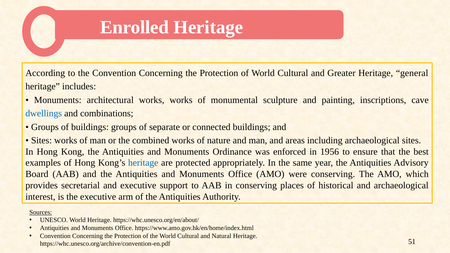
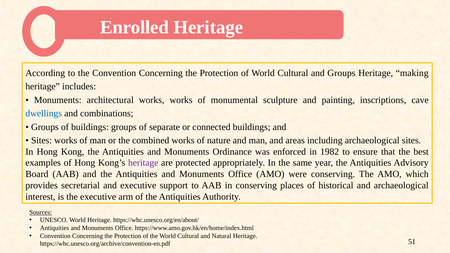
and Greater: Greater -> Groups (341, 73)
general: general -> making (412, 73)
1956: 1956 -> 1982 (330, 152)
heritage colour: blue -> purple (143, 163)
